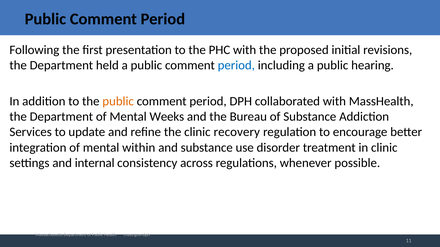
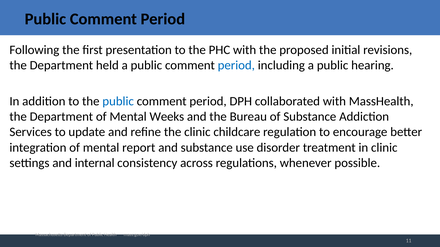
public colour: orange -> blue (118, 102)
recovery: recovery -> childcare (237, 132)
within: within -> report (139, 148)
